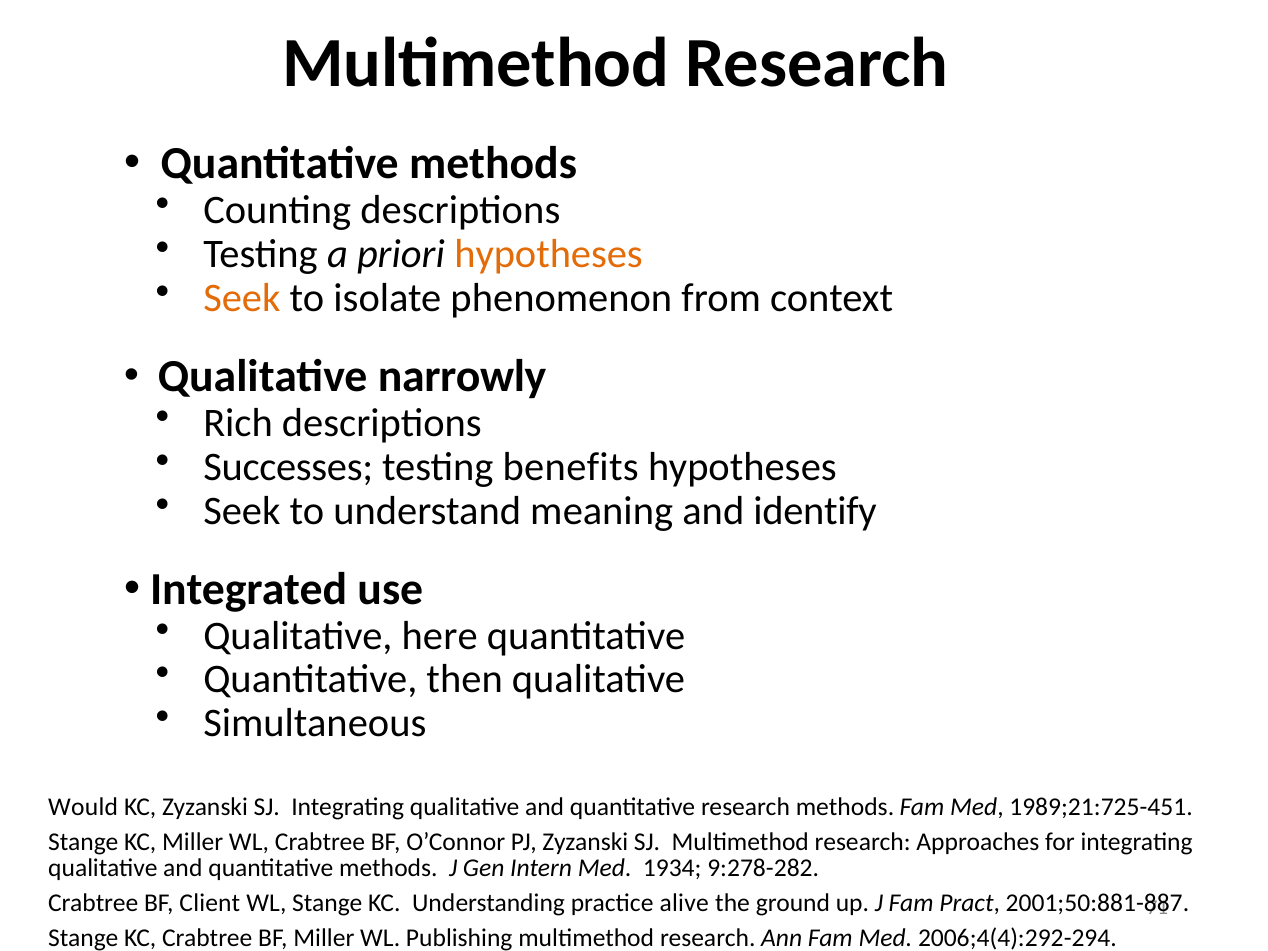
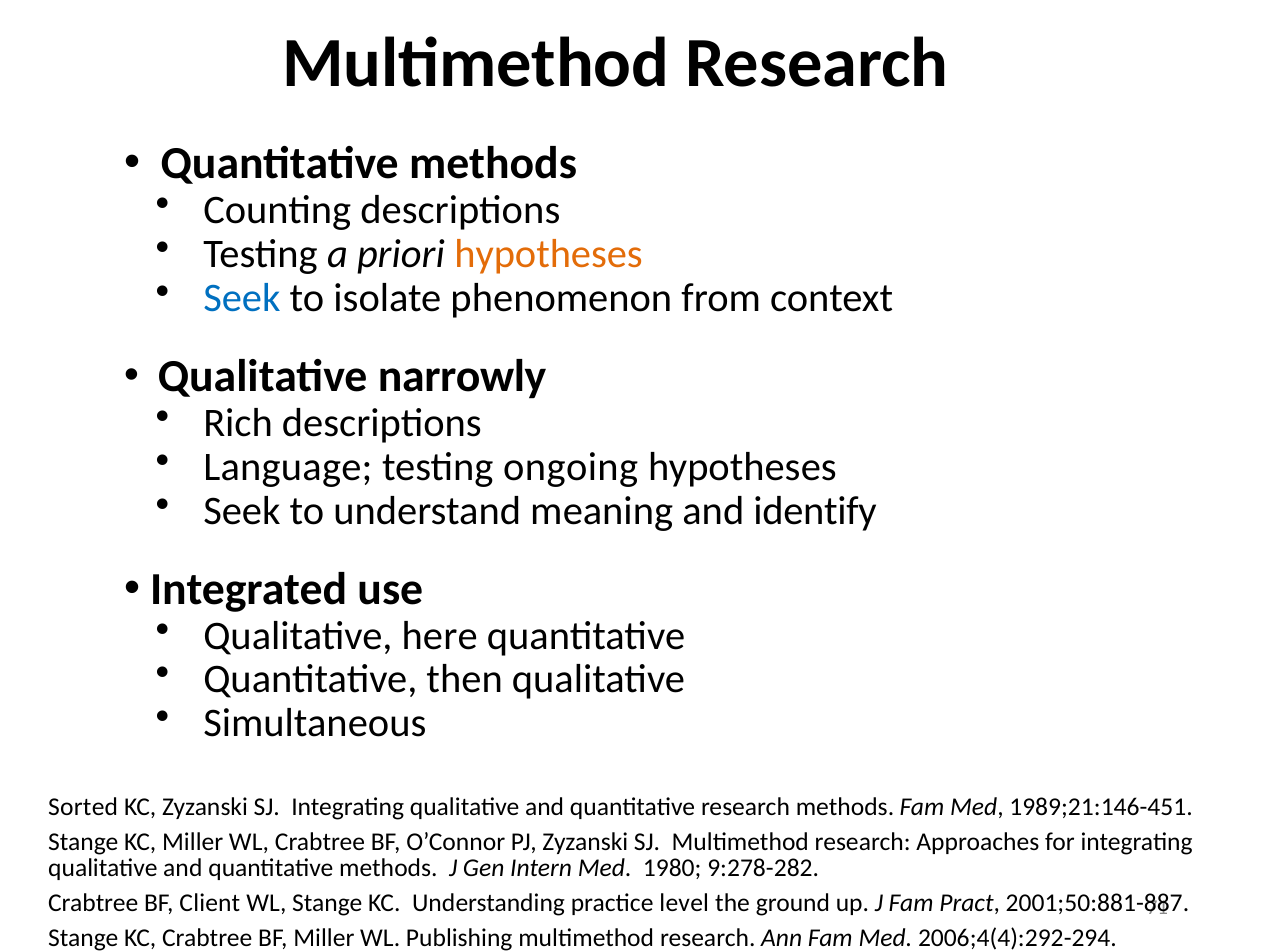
Seek colour: orange -> blue (242, 298)
Successes: Successes -> Language (288, 467)
benefits: benefits -> ongoing (571, 467)
Would: Would -> Sorted (83, 807)
1989;21:725-451: 1989;21:725-451 -> 1989;21:146-451 (1101, 807)
1934: 1934 -> 1980 (672, 868)
alive: alive -> level (684, 903)
